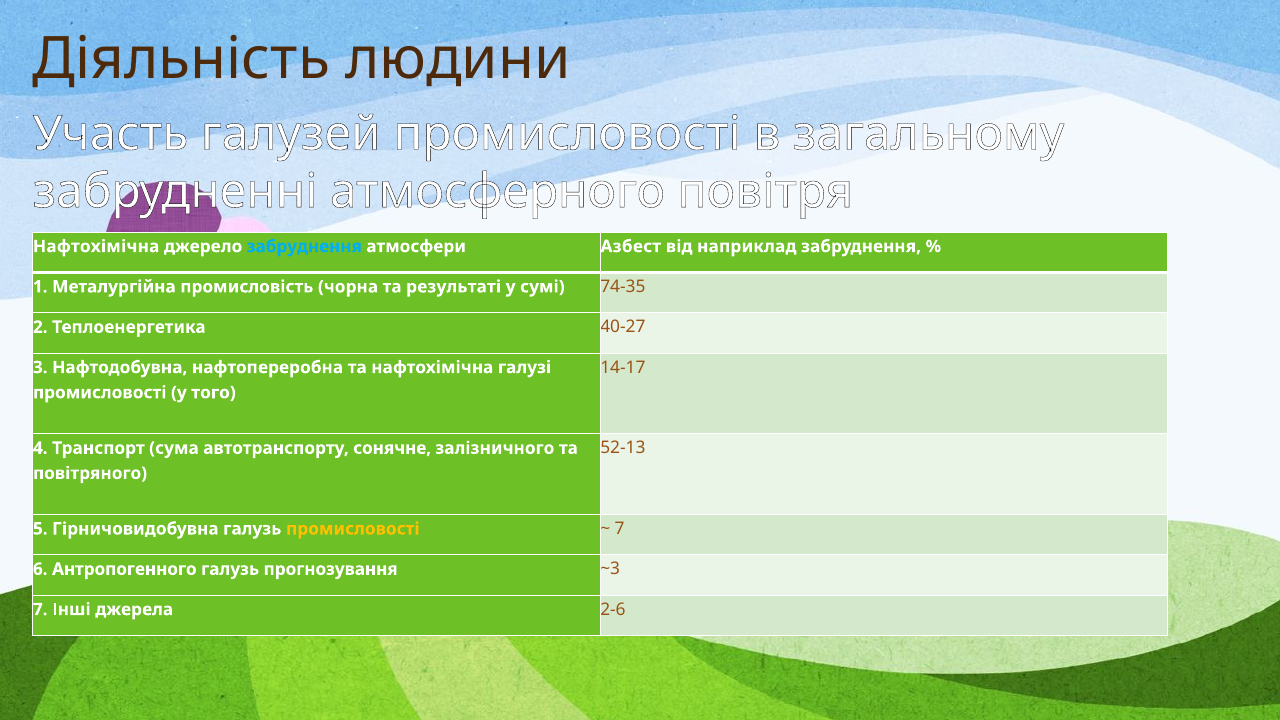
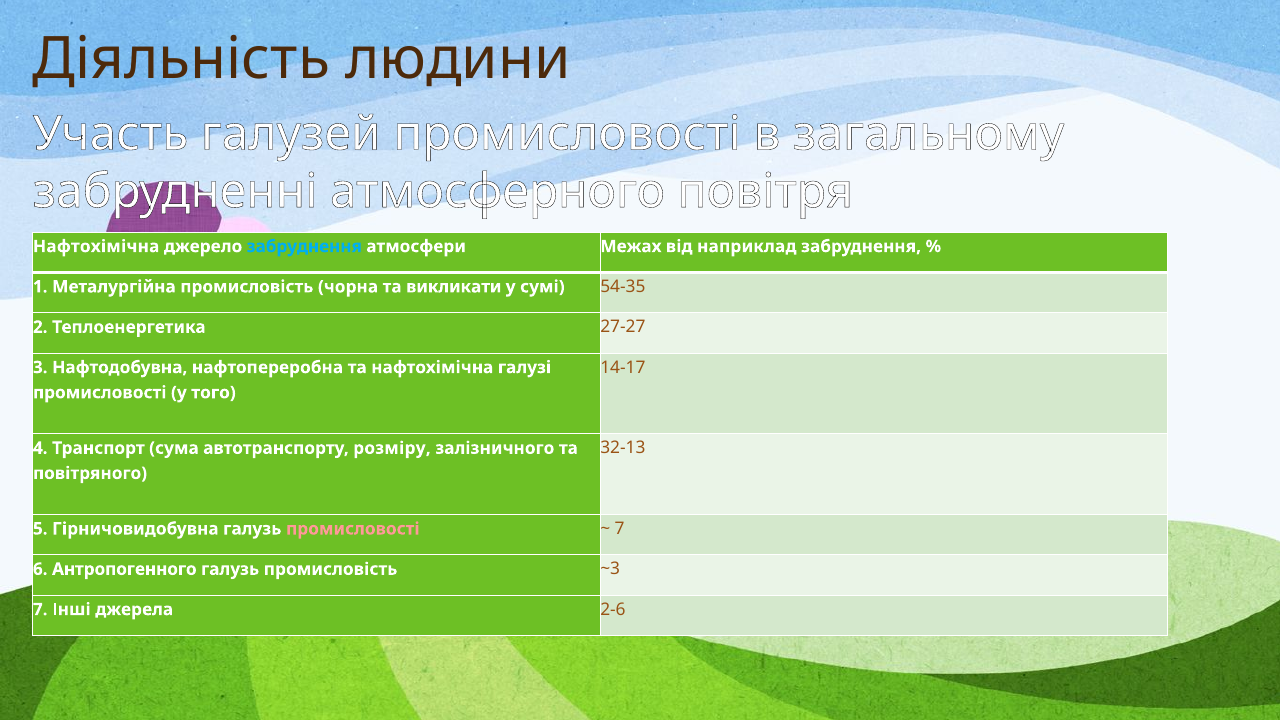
Азбест: Азбест -> Межах (631, 246)
результаті: результаті -> викликати (454, 287)
74-35: 74-35 -> 54-35 (623, 287)
40-27: 40-27 -> 27-27 (623, 327)
52-13: 52-13 -> 32-13 (623, 448)
сонячне: сонячне -> розміру (392, 448)
промисловості colour: yellow -> pink (353, 529)
галузь прогнозування: прогнозування -> промисловість (331, 569)
